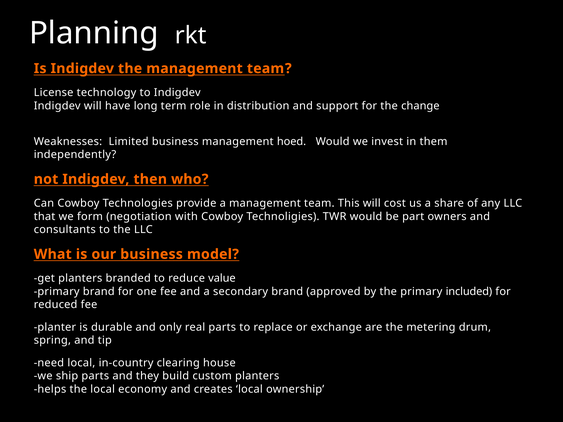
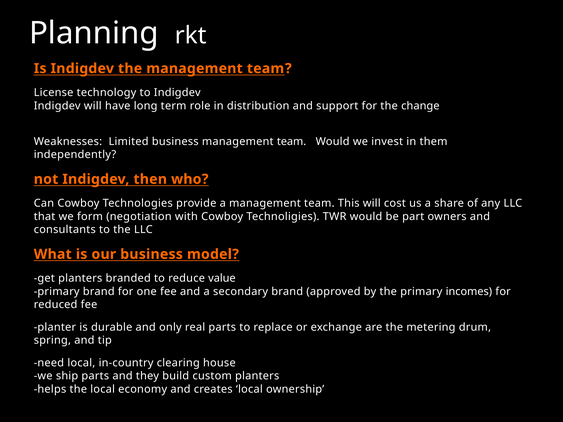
business management hoed: hoed -> team (292, 142)
included: included -> incomes (469, 292)
